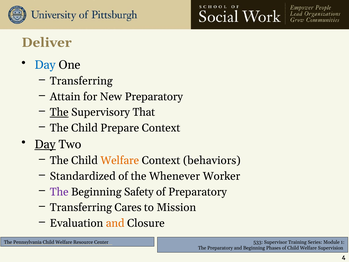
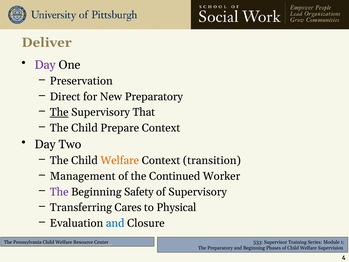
Day colour: blue -> purple (45, 65)
Transferring: Transferring -> Preservation (81, 81)
Attain: Attain -> Direct (65, 97)
Day underline: present -> none (45, 144)
behaviors: behaviors -> transition (212, 160)
Standardized: Standardized -> Management (83, 176)
Whenever: Whenever -> Continued (175, 176)
of Preparatory: Preparatory -> Supervisory (198, 192)
Mission: Mission -> Physical (176, 207)
and colour: orange -> blue (115, 223)
